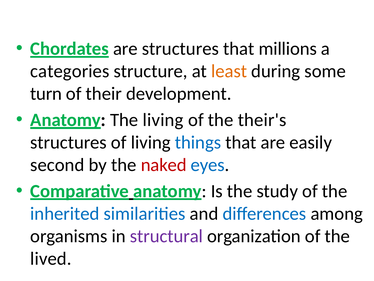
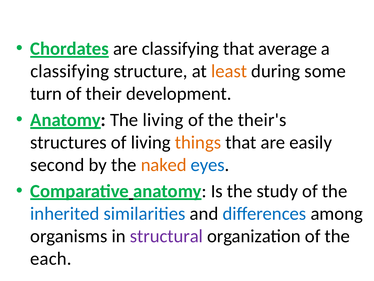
are structures: structures -> classifying (180, 49)
millions: millions -> average (288, 49)
categories: categories -> classifying (70, 71)
things colour: blue -> orange (198, 142)
naked colour: red -> orange (164, 165)
lived: lived -> each (51, 258)
